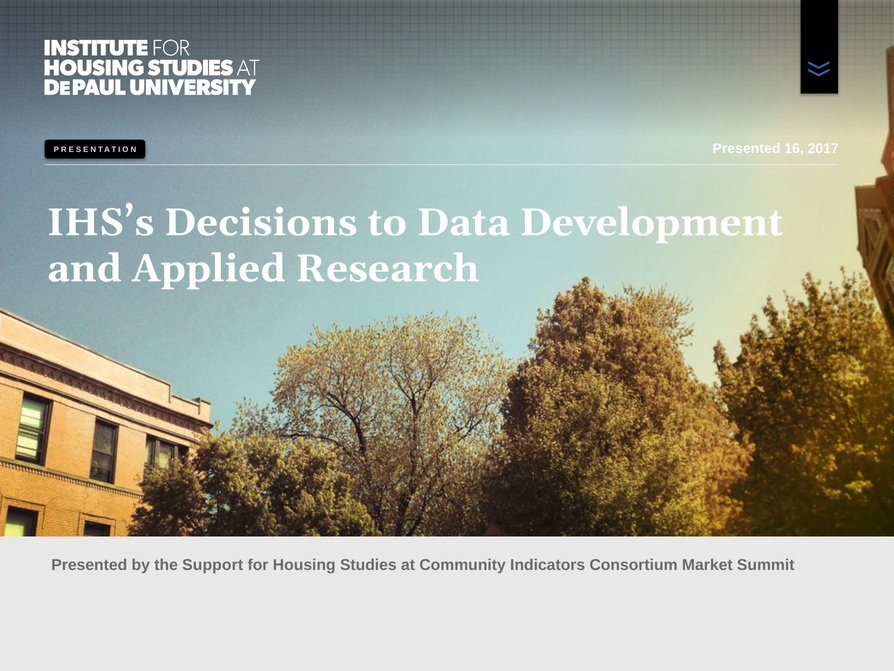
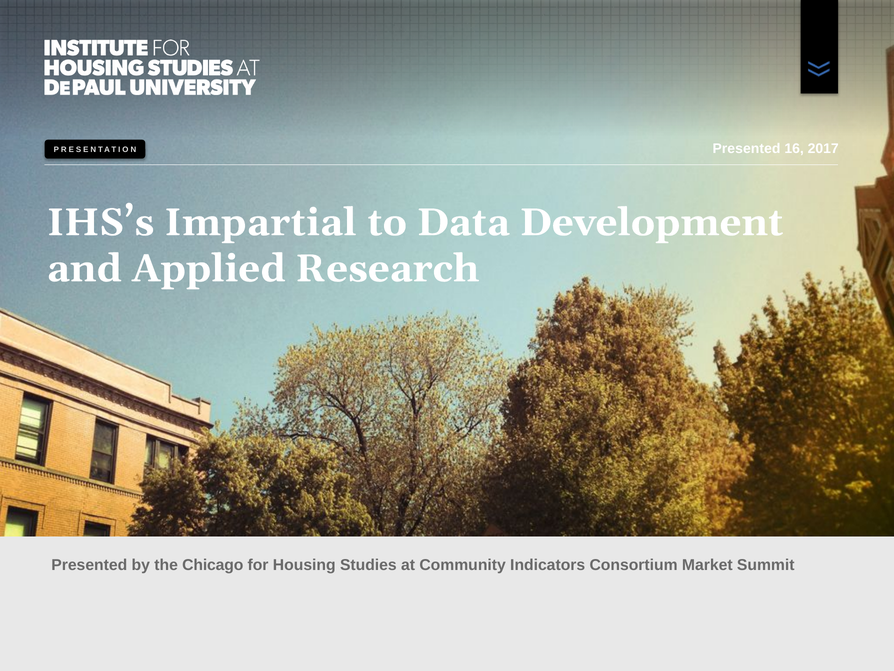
Decisions: Decisions -> Impartial (261, 222)
Support: Support -> Chicago (213, 565)
